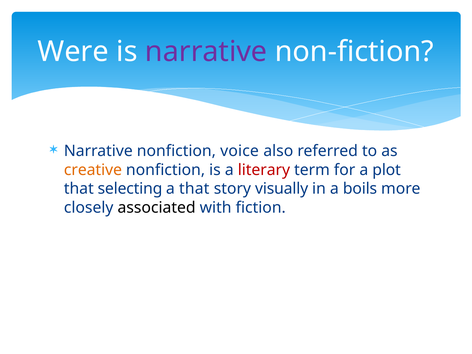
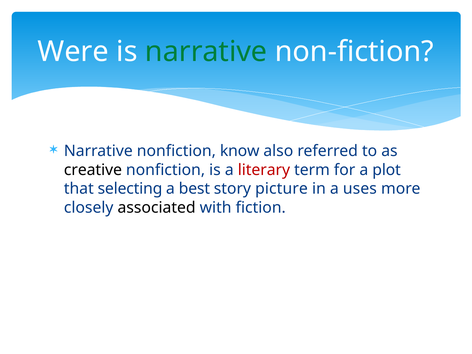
narrative colour: purple -> green (206, 52)
voice: voice -> know (240, 151)
creative colour: orange -> black (93, 170)
a that: that -> best (194, 189)
visually: visually -> picture (281, 189)
boils: boils -> uses (360, 189)
